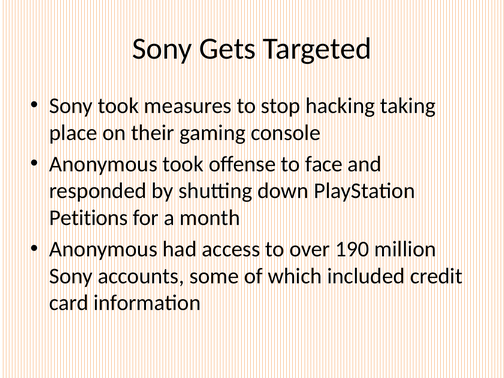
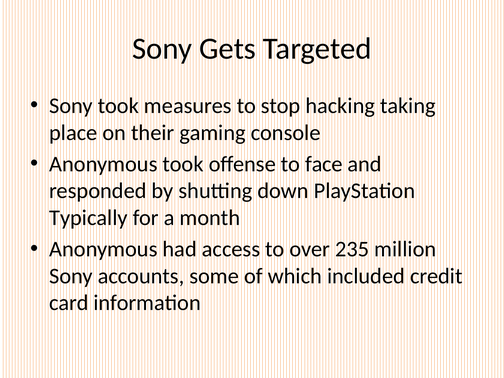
Petitions: Petitions -> Typically (88, 218)
190: 190 -> 235 (352, 249)
